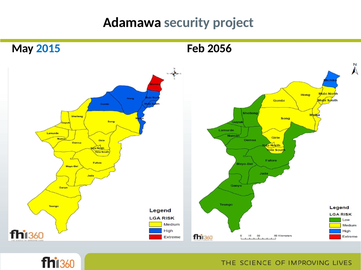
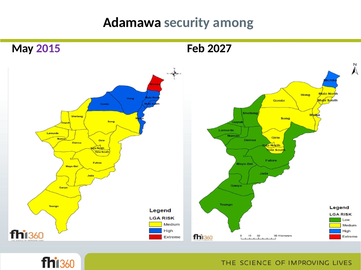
project: project -> among (233, 23)
2015 colour: blue -> purple (48, 49)
2056: 2056 -> 2027 (220, 49)
